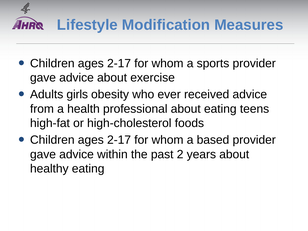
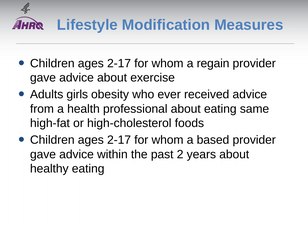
sports: sports -> regain (213, 63)
teens: teens -> same (255, 109)
